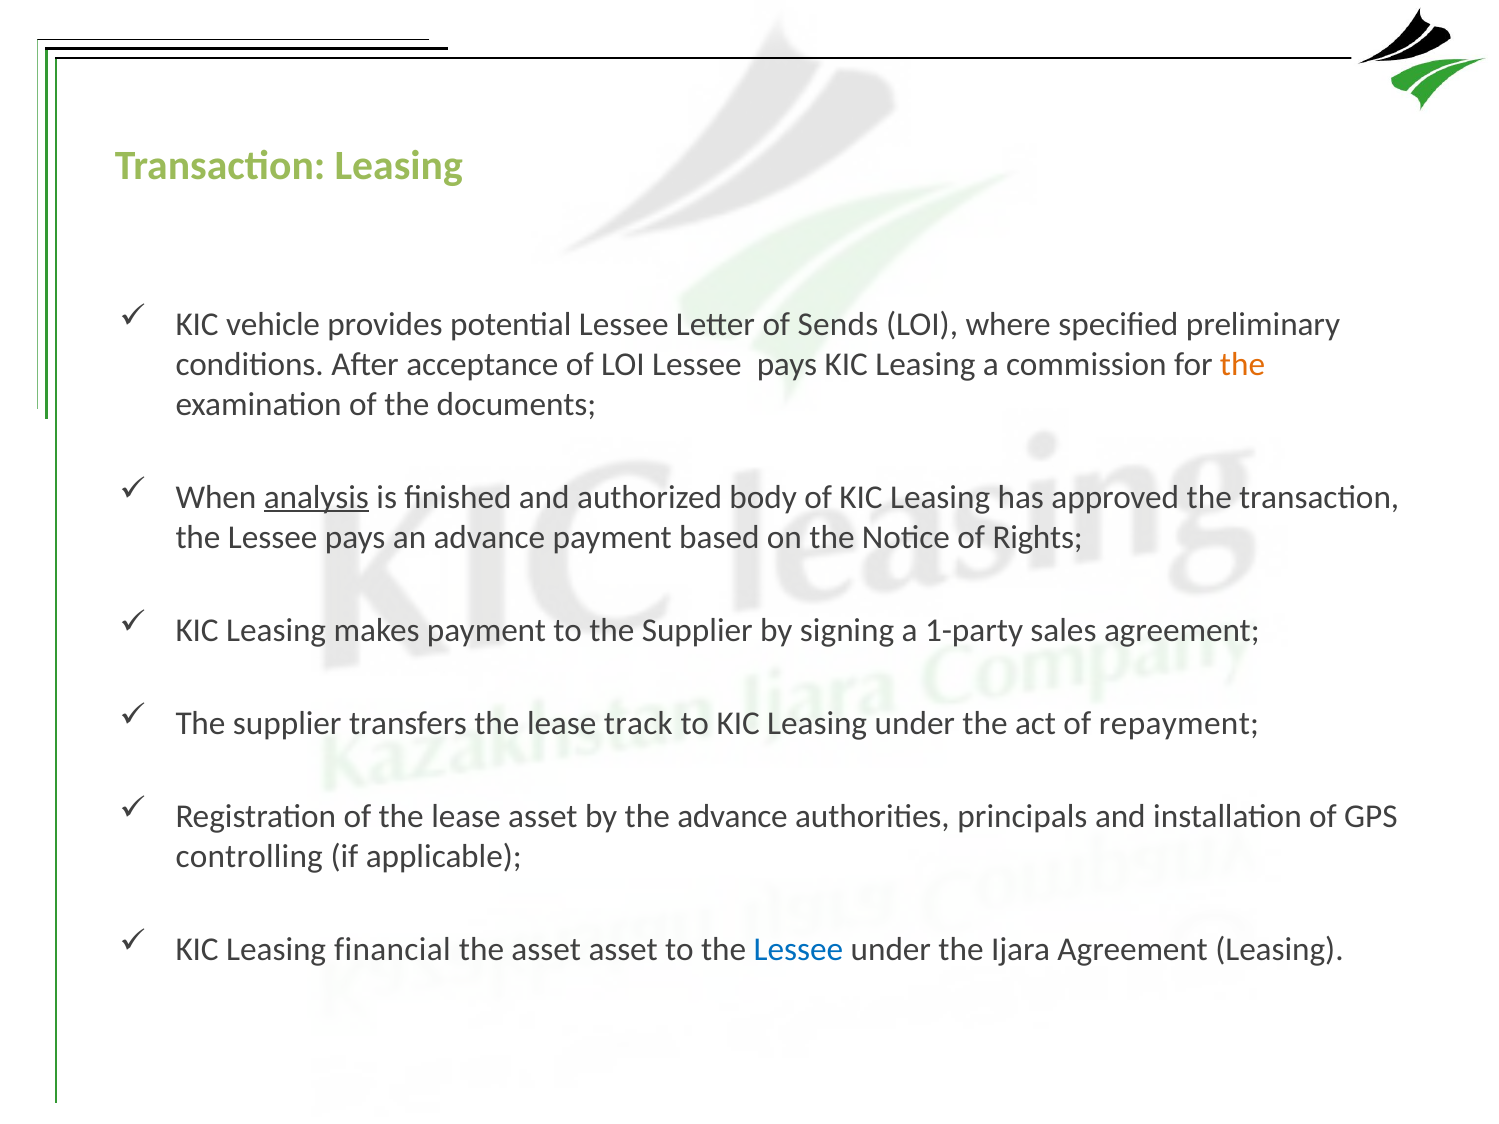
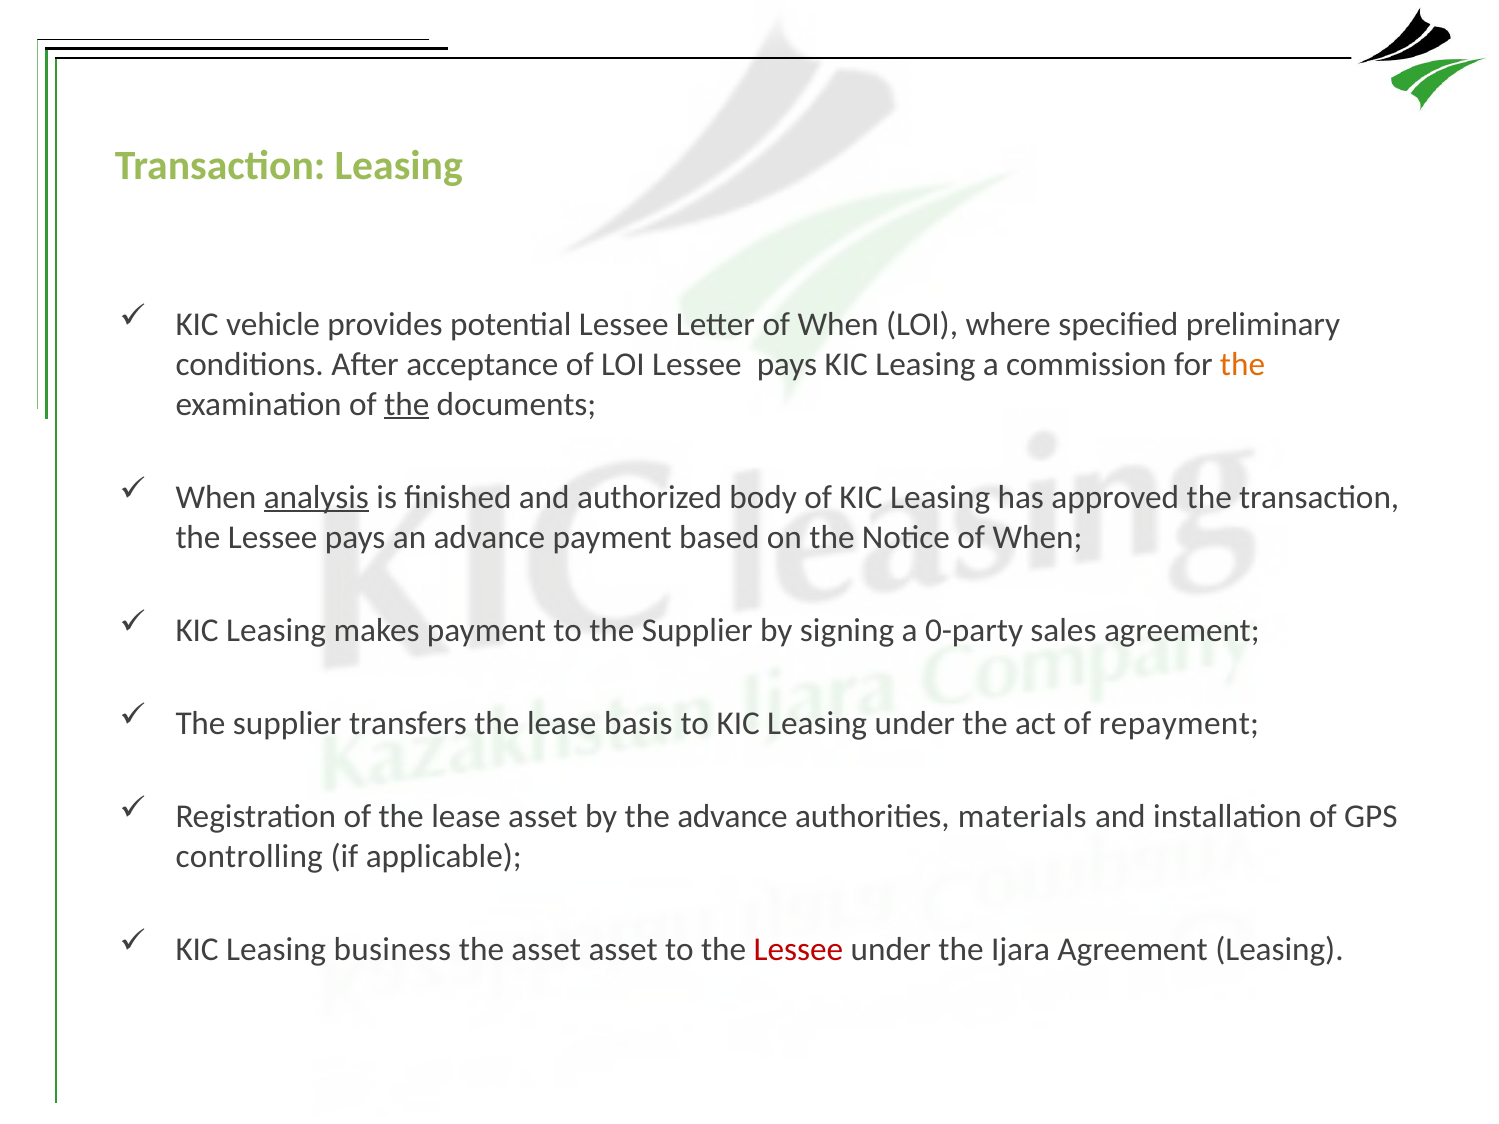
Letter of Sends: Sends -> When (838, 324)
the underline: none -> present (407, 404)
Notice of Rights: Rights -> When (1037, 537)
1-party: 1-party -> 0-party (974, 630)
track: track -> basis (638, 723)
principals: principals -> materials (1022, 817)
financial: financial -> business (392, 950)
Lessee colour: blue -> red (798, 950)
